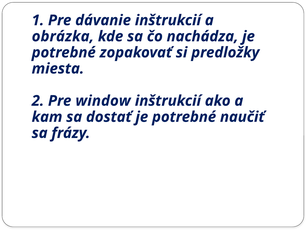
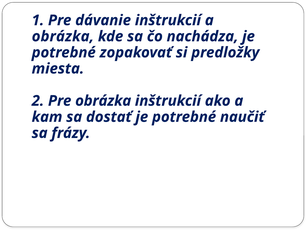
Pre window: window -> obrázka (103, 101)
